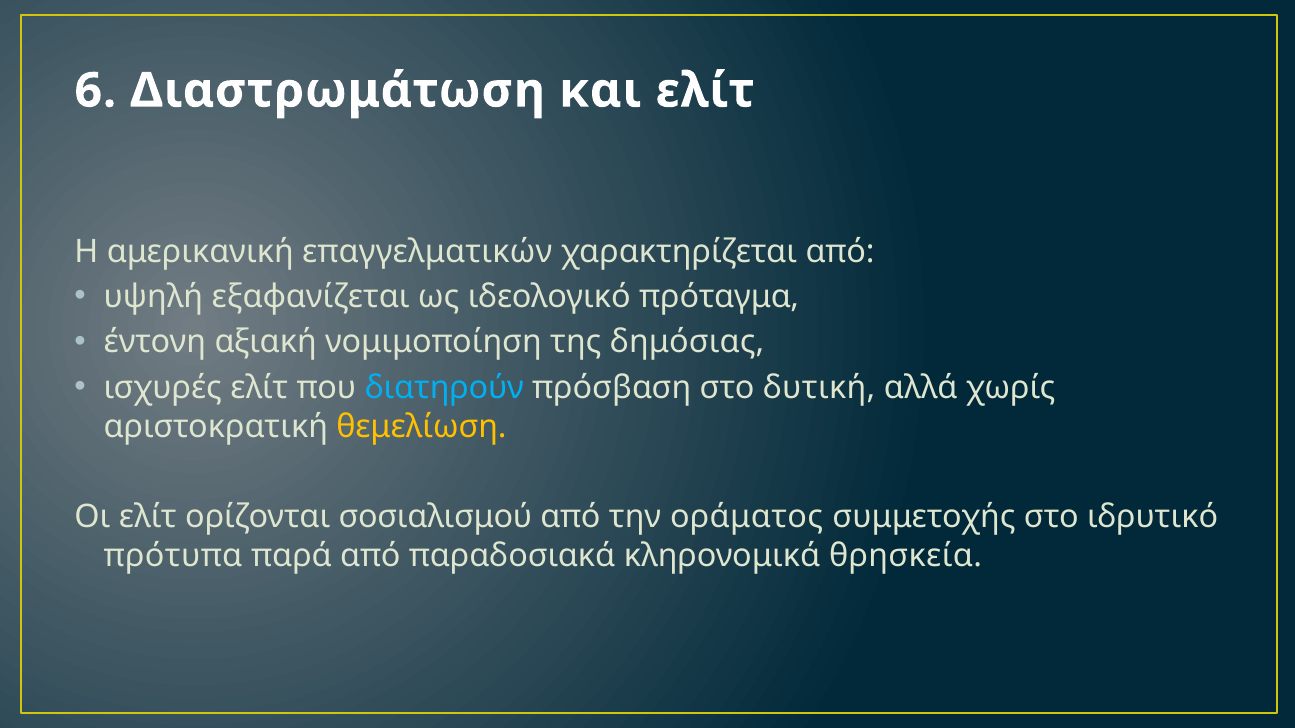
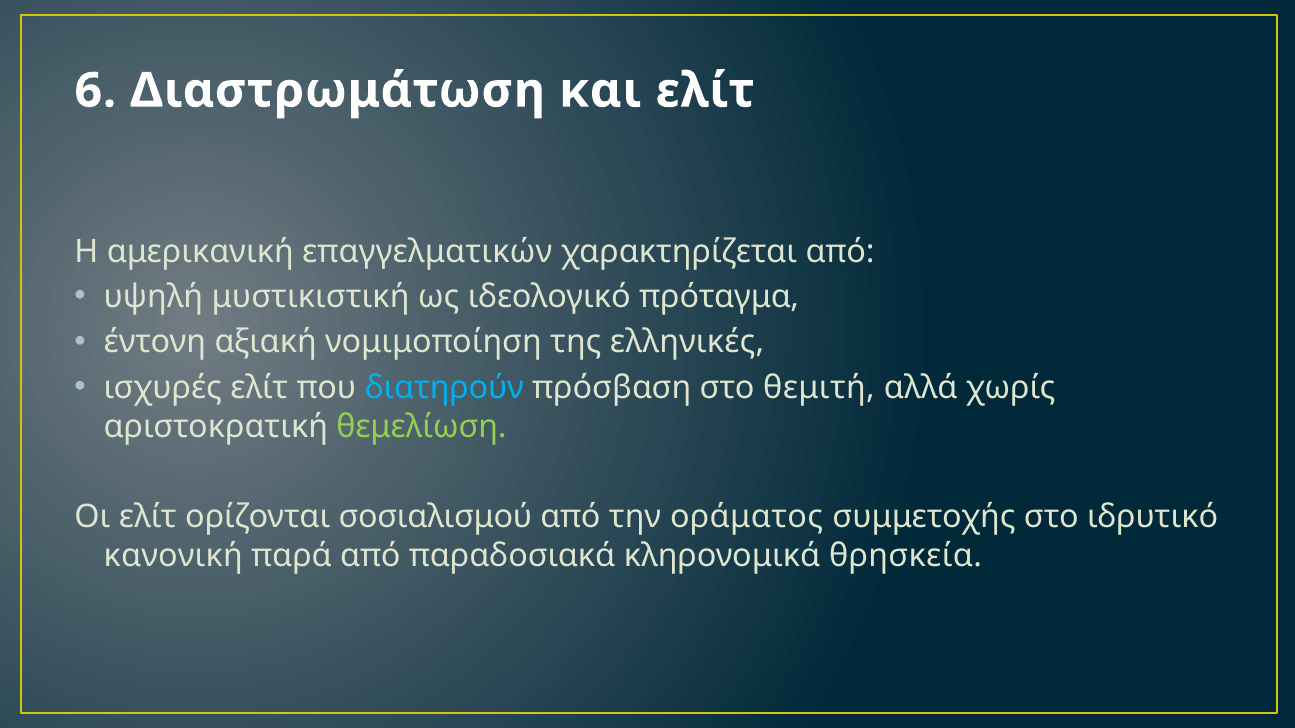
εξαφανίζεται: εξαφανίζεται -> μυστικιστική (311, 297)
δημόσιας: δημόσιας -> ελληνικές (687, 343)
δυτική: δυτική -> θεμιτή (819, 388)
θεμελίωση colour: yellow -> light green (421, 427)
πρότυπα: πρότυπα -> κανονική (173, 556)
